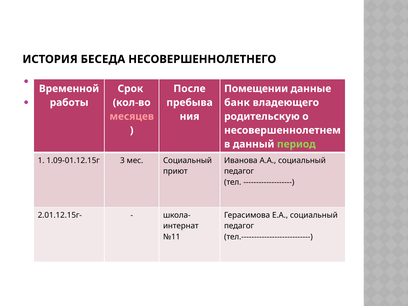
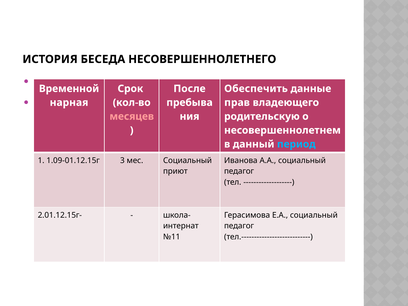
Помещении: Помещении -> Обеспечить (256, 89)
работы: работы -> нарная (69, 103)
банк: банк -> прав (237, 103)
период colour: light green -> light blue (296, 144)
